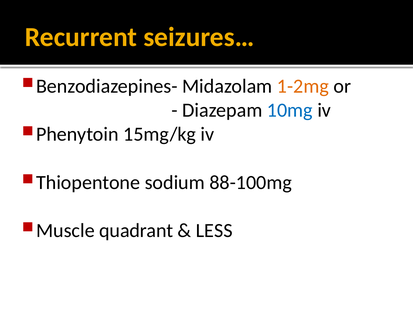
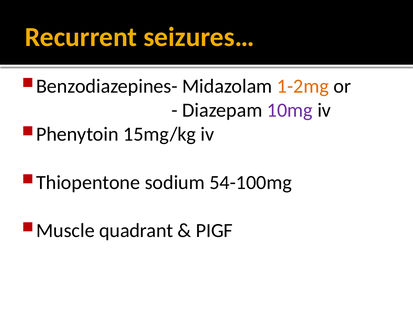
10mg colour: blue -> purple (290, 111)
88-100mg: 88-100mg -> 54-100mg (251, 183)
LESS: LESS -> PIGF (214, 231)
